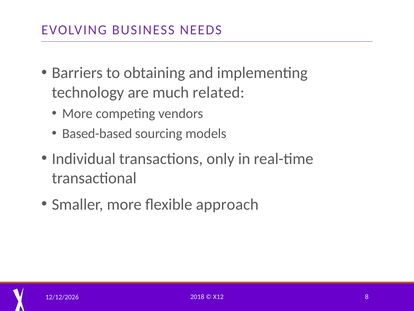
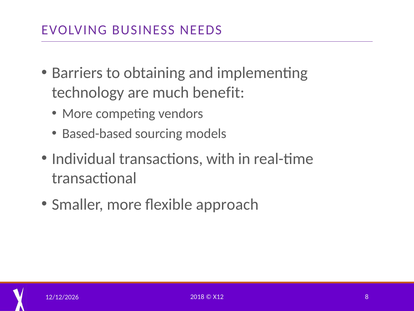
related: related -> benefit (219, 92)
only: only -> with (221, 158)
